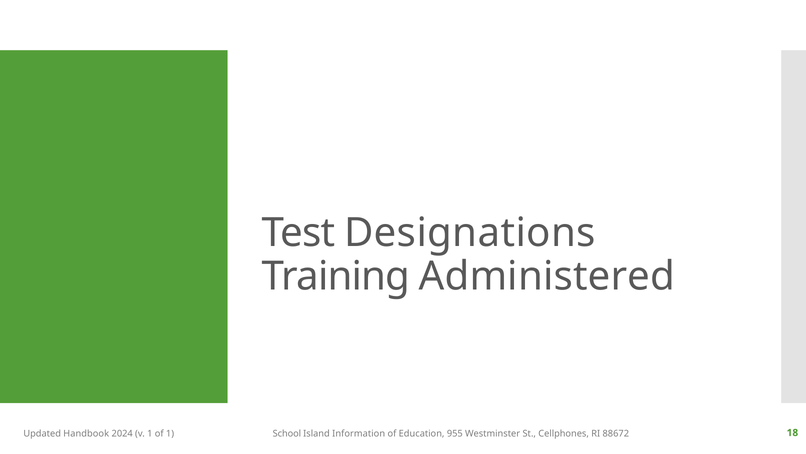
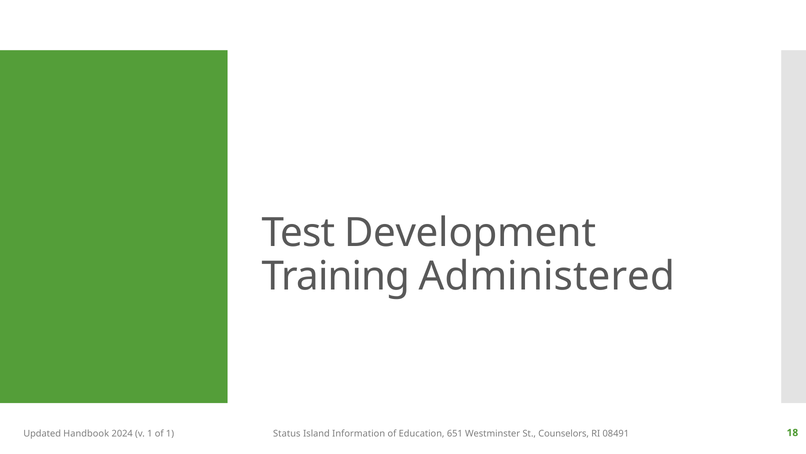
Designations: Designations -> Development (470, 232)
School: School -> Status (287, 433)
955: 955 -> 651 (455, 433)
Cellphones: Cellphones -> Counselors (564, 433)
88672: 88672 -> 08491 (616, 433)
